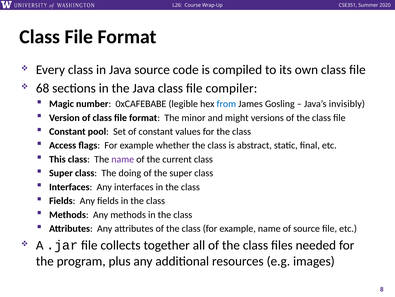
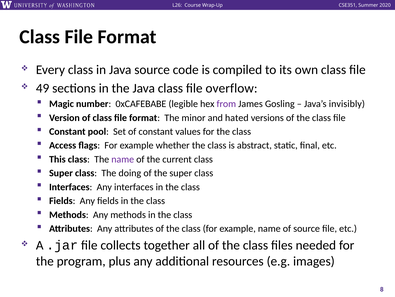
68: 68 -> 49 (43, 88)
compiler: compiler -> overflow (231, 88)
from colour: blue -> purple (226, 104)
might: might -> hated (237, 117)
